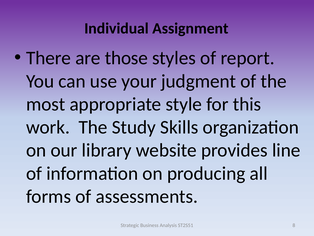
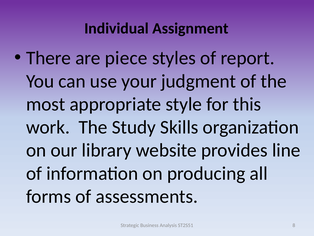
those: those -> piece (126, 58)
